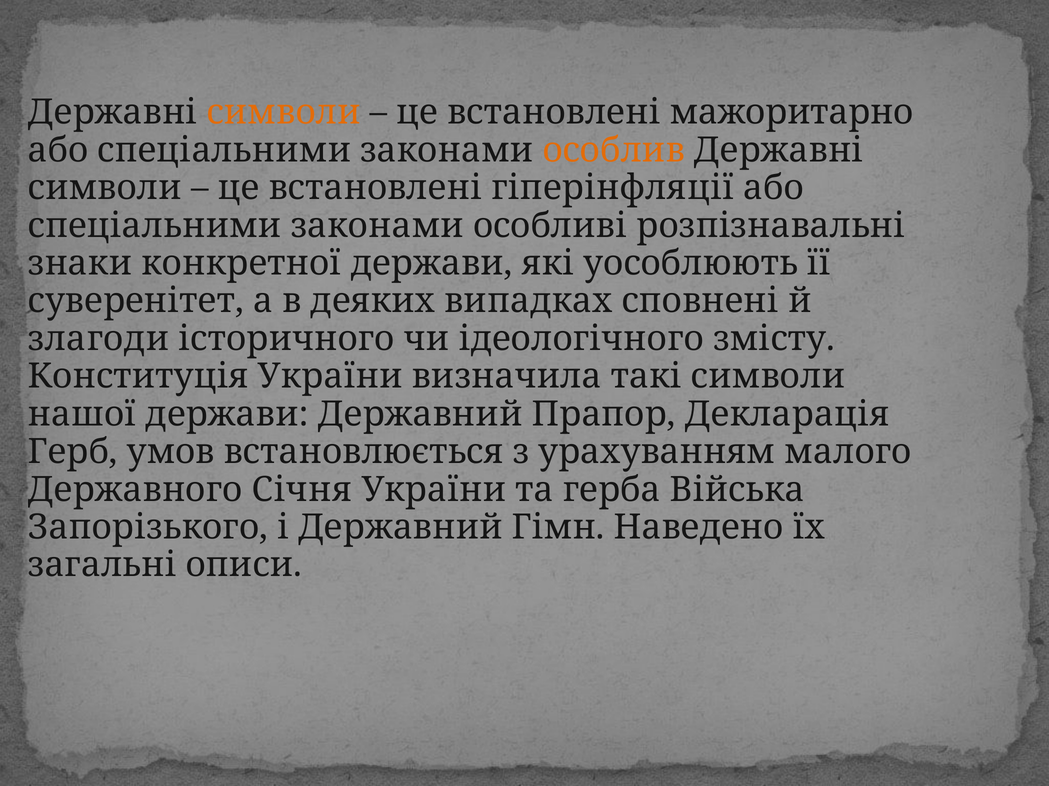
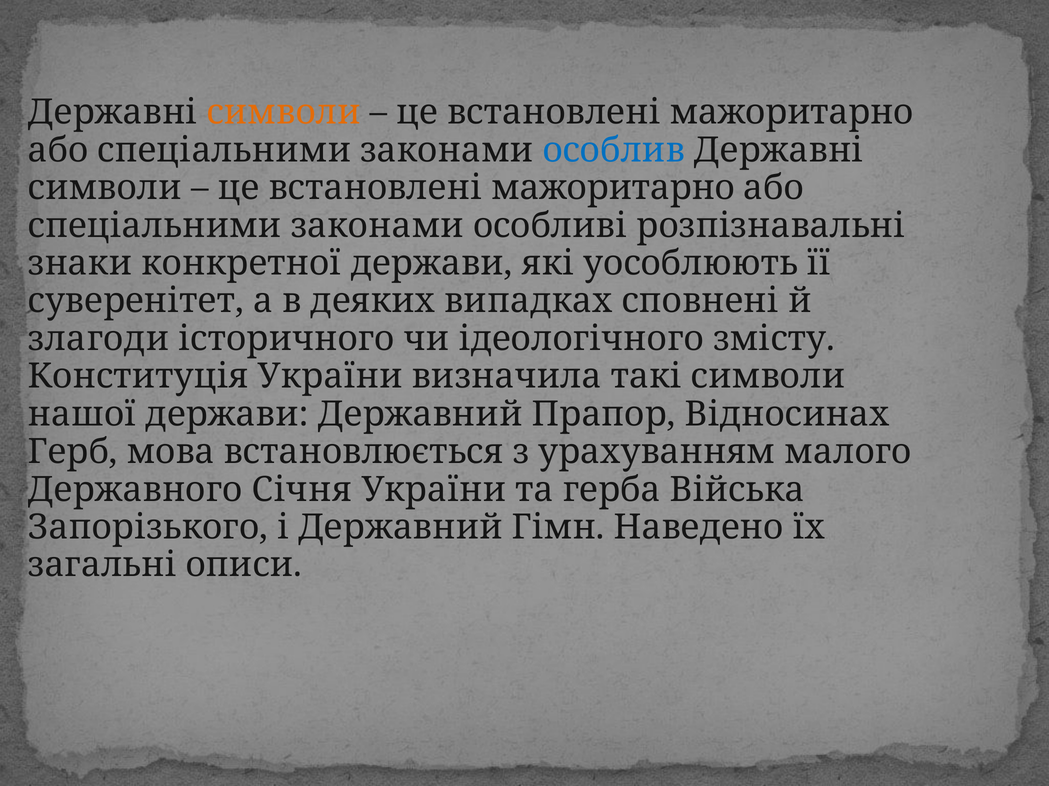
особлив colour: orange -> blue (614, 150)
гіперінфляції: гіперінфляції -> мажоритарно (613, 188)
Декларація: Декларація -> Відносинах (787, 414)
умов: умов -> мова (171, 452)
